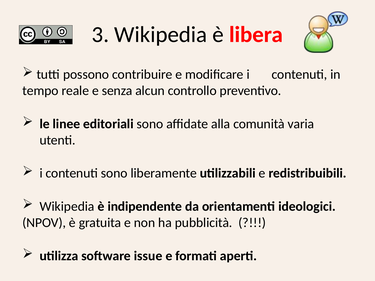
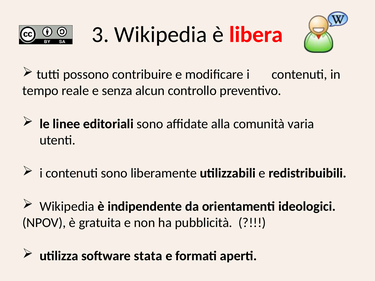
issue: issue -> stata (148, 256)
